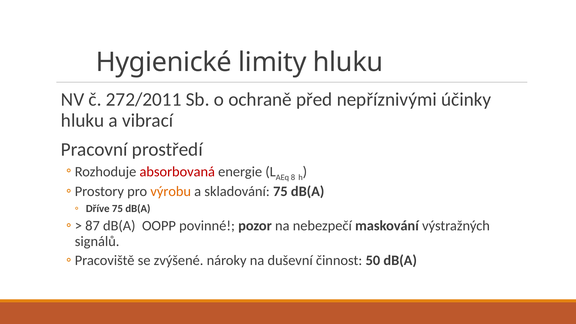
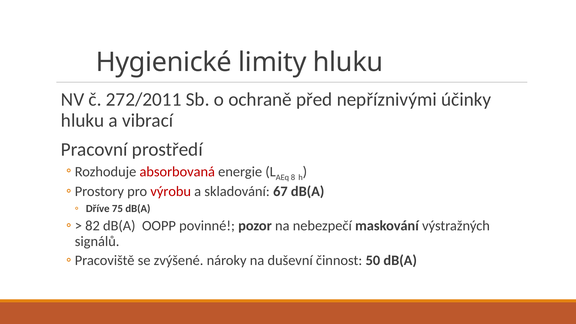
výrobu colour: orange -> red (171, 191)
skladování 75: 75 -> 67 (280, 191)
87: 87 -> 82 (92, 226)
